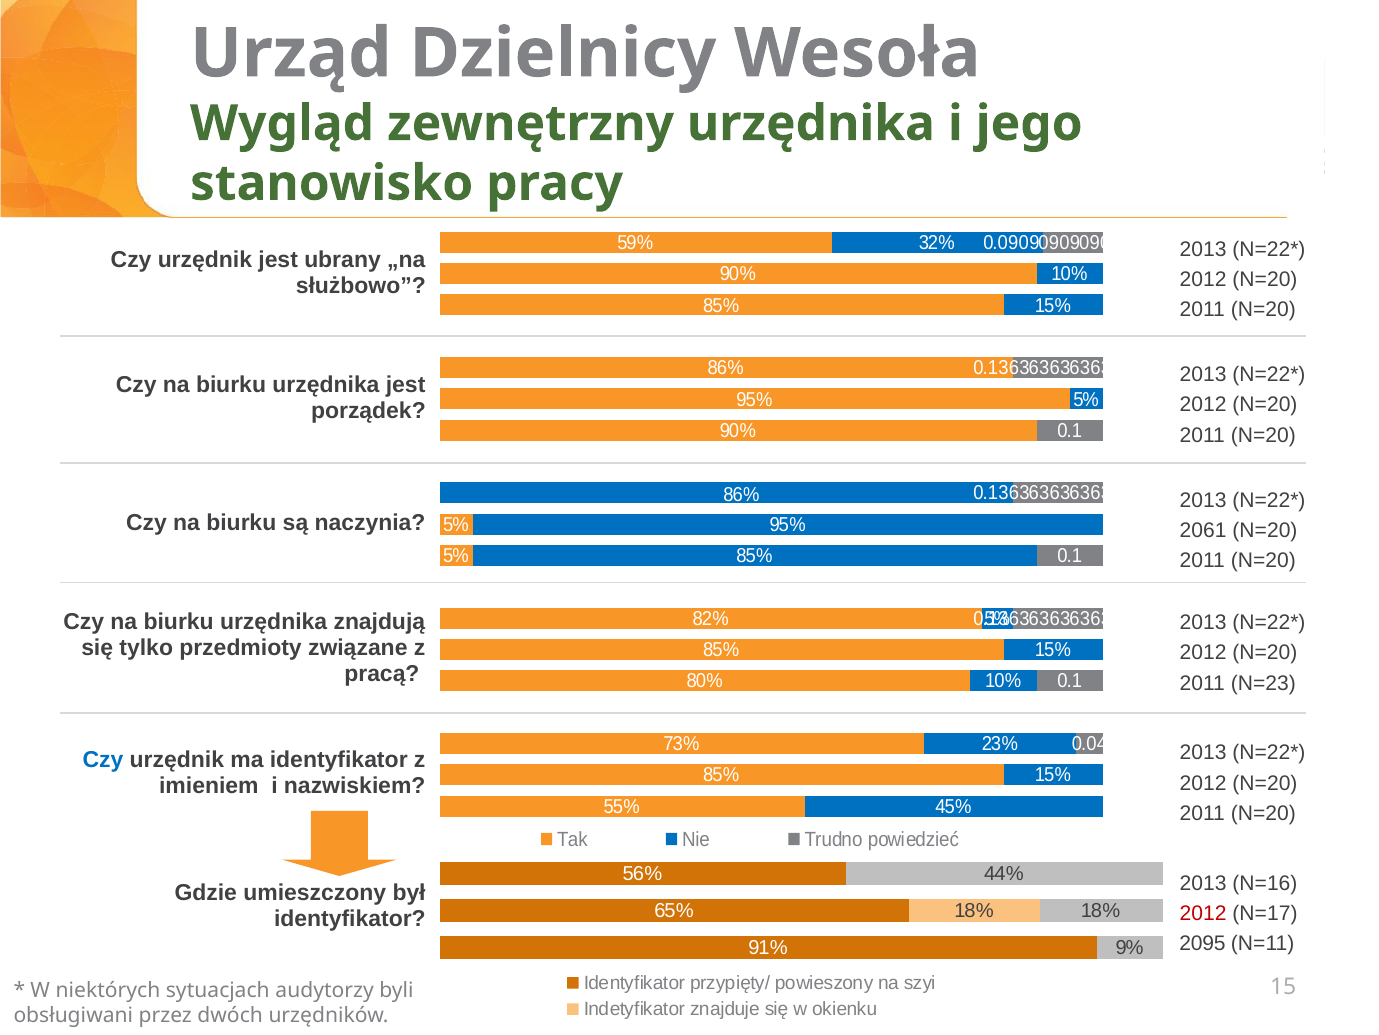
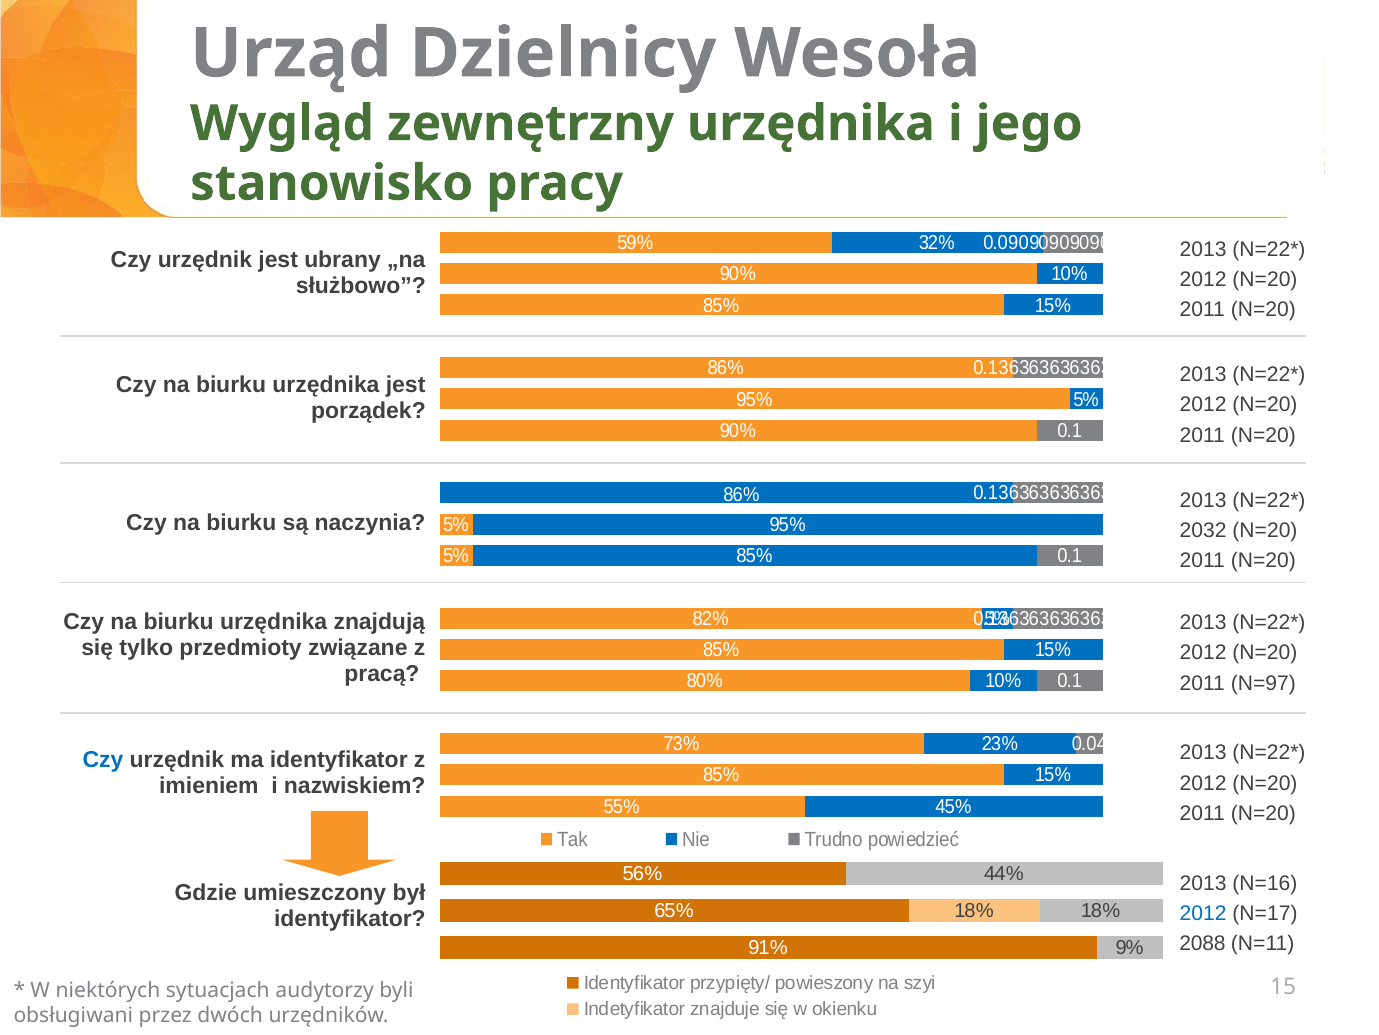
2061: 2061 -> 2032 (1203, 530)
N=23: N=23 -> N=97 (1263, 683)
2012 colour: red -> blue (1203, 913)
2095: 2095 -> 2088 (1202, 943)
